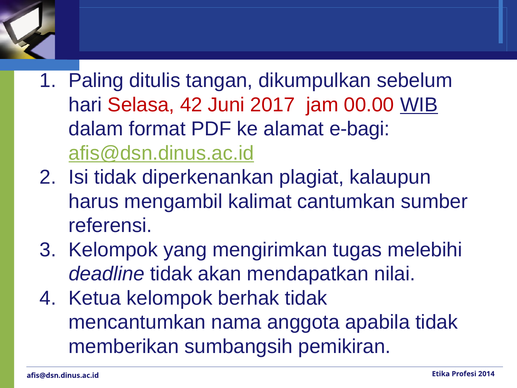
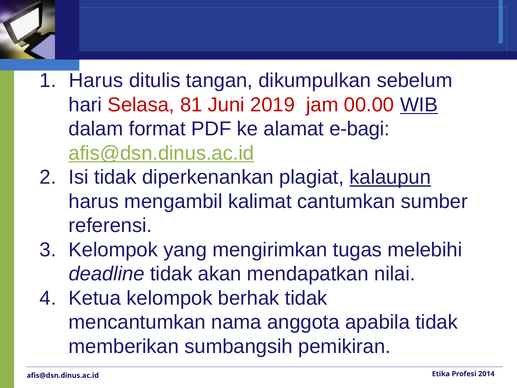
Paling: Paling -> Harus (96, 81)
42: 42 -> 81 (191, 105)
2017: 2017 -> 2019 (273, 105)
kalaupun underline: none -> present (390, 177)
